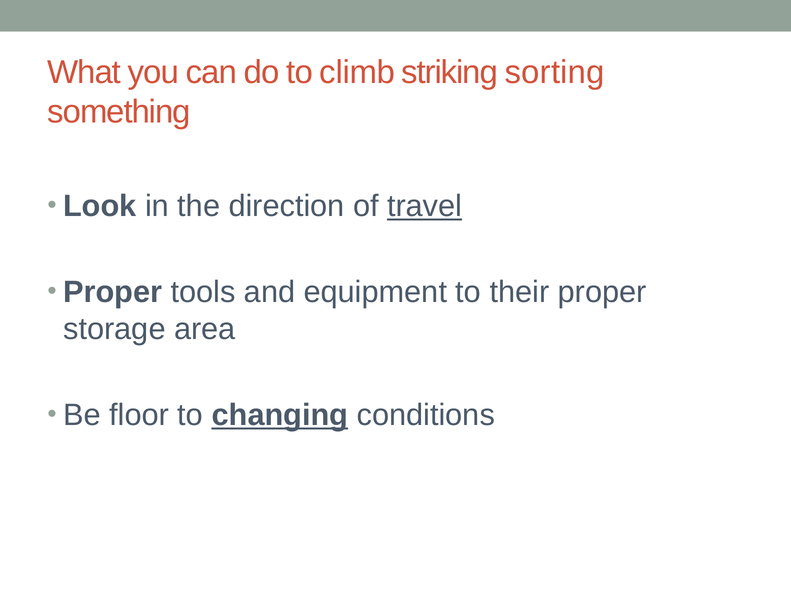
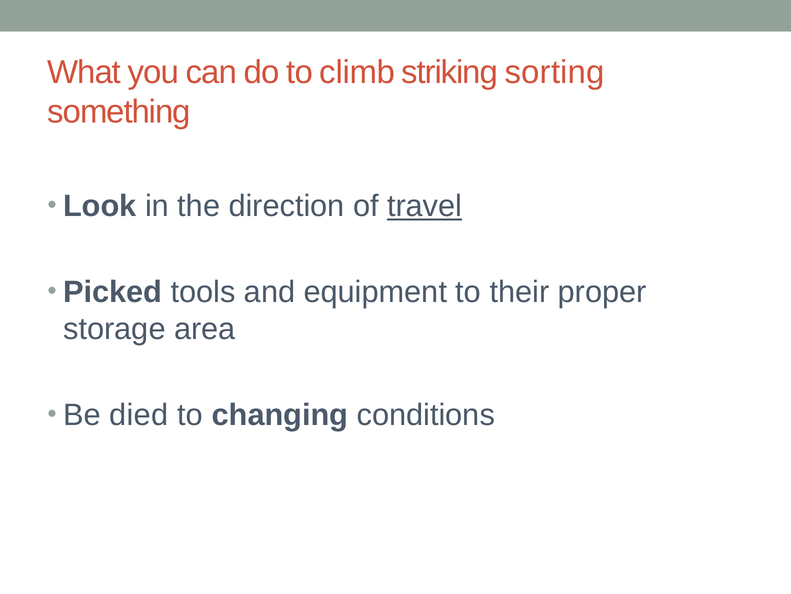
Proper: Proper -> Picked (113, 292)
floor: floor -> died (139, 415)
changing underline: present -> none (280, 415)
